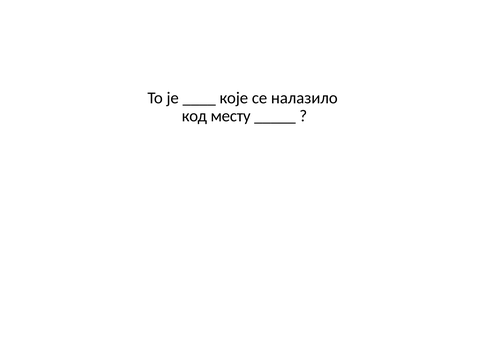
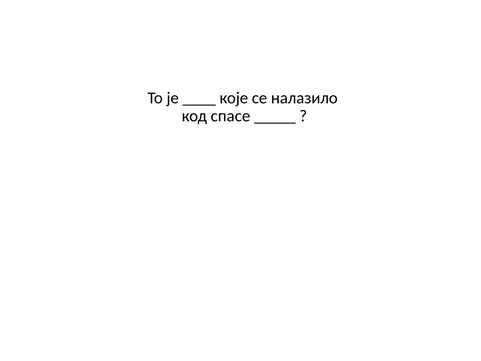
месту: месту -> спасе (230, 116)
